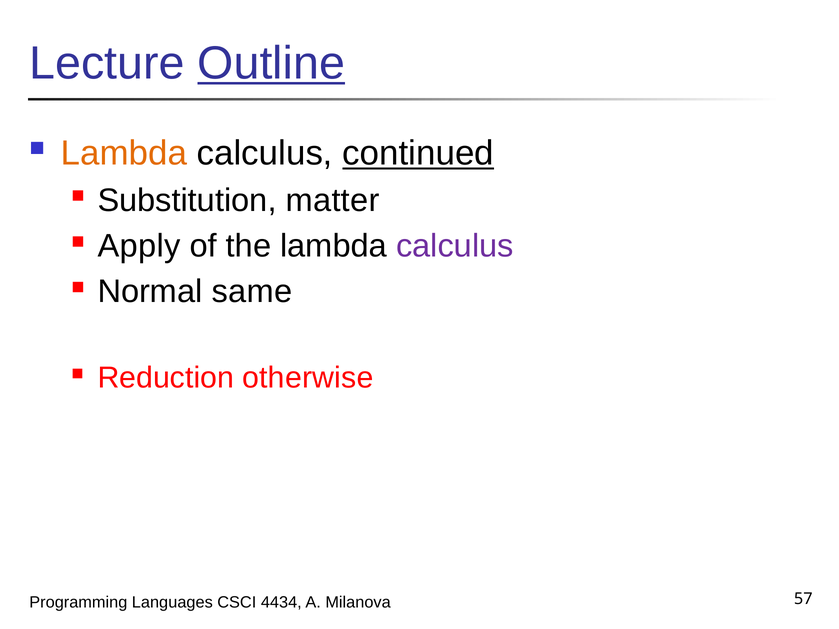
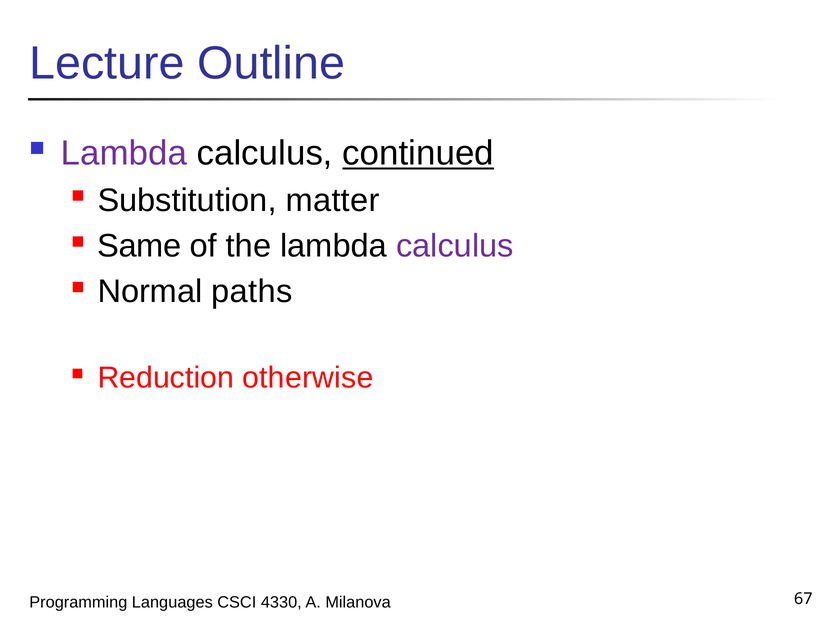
Outline underline: present -> none (271, 63)
Lambda colour: orange -> purple (124, 153)
Apply: Apply -> Same (139, 246)
same: same -> paths (252, 292)
4434: 4434 -> 4330 (281, 602)
57: 57 -> 67 (803, 599)
